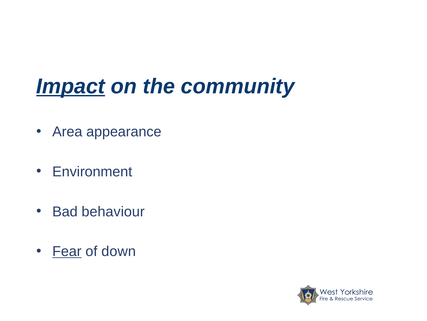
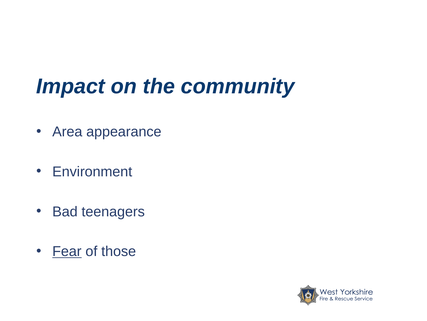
Impact underline: present -> none (71, 86)
behaviour: behaviour -> teenagers (113, 211)
down: down -> those (119, 251)
